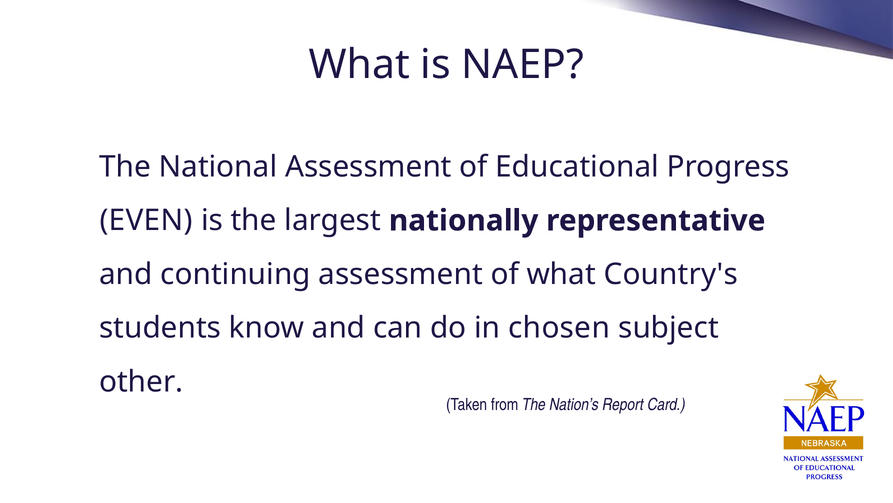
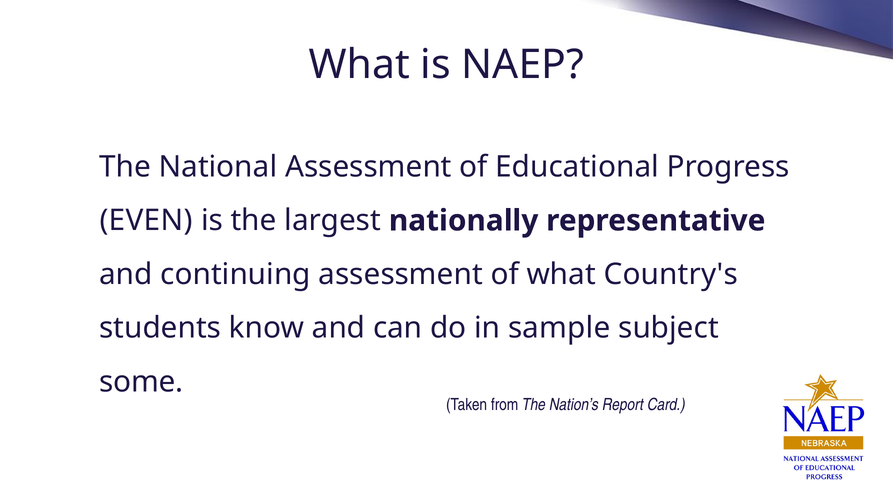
chosen: chosen -> sample (559, 328)
other: other -> some (141, 381)
